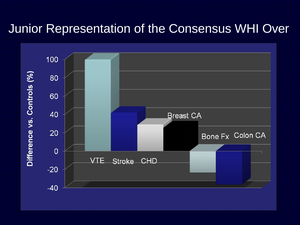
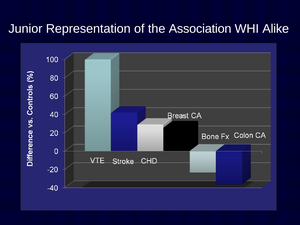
Consensus: Consensus -> Association (200, 29)
Over: Over -> Alike (276, 29)
